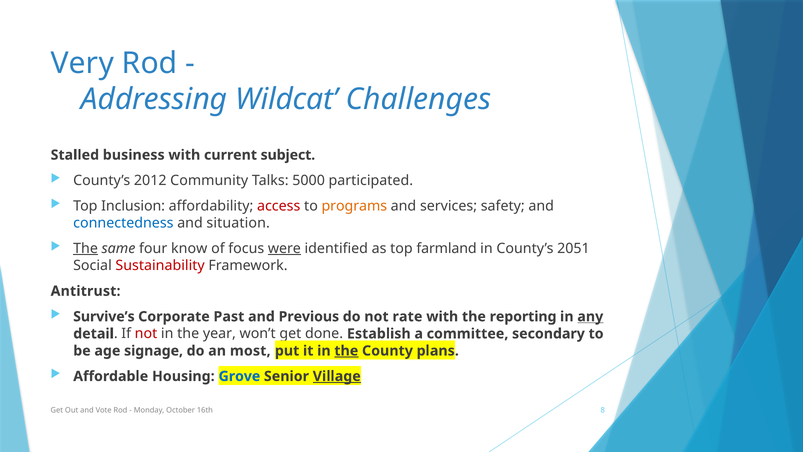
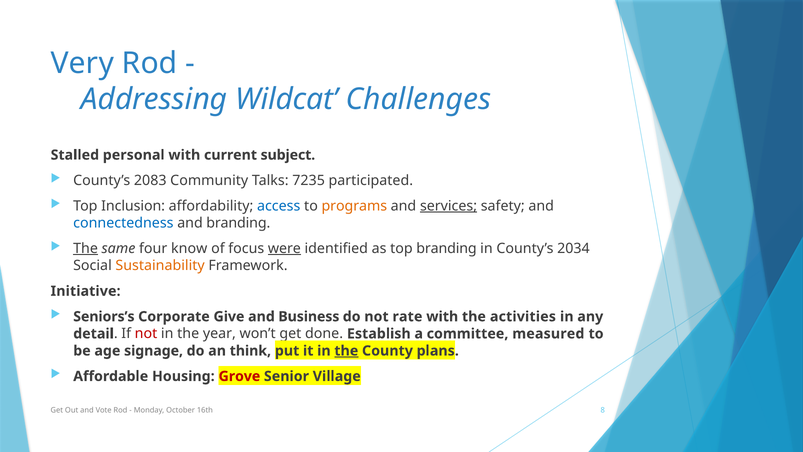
business: business -> personal (134, 155)
2012: 2012 -> 2083 (150, 180)
5000: 5000 -> 7235 (309, 180)
access colour: red -> blue (279, 206)
services underline: none -> present (449, 206)
and situation: situation -> branding (238, 223)
top farmland: farmland -> branding (447, 248)
2051: 2051 -> 2034 (573, 248)
Sustainability colour: red -> orange (160, 265)
Antitrust: Antitrust -> Initiative (86, 291)
Survive’s: Survive’s -> Seniors’s (104, 316)
Past: Past -> Give (229, 316)
Previous: Previous -> Business (309, 316)
reporting: reporting -> activities (523, 316)
any underline: present -> none (590, 316)
secondary: secondary -> measured (548, 333)
most: most -> think (250, 351)
Grove colour: blue -> red (239, 376)
Village underline: present -> none (337, 376)
